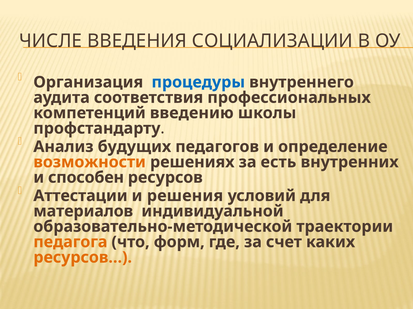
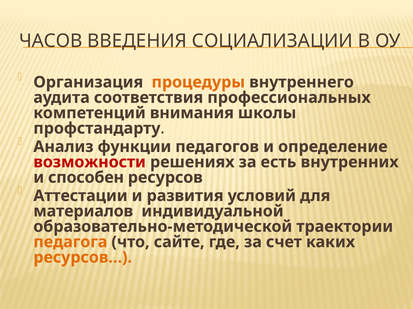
ЧИСЛЕ: ЧИСЛЕ -> ЧАСОВ (51, 41)
процедуры colour: blue -> orange (198, 82)
введению: введению -> внимания (192, 113)
будущих: будущих -> функции (134, 147)
возможности colour: orange -> red (90, 162)
решения: решения -> развития (185, 196)
форм: форм -> сайте (179, 243)
